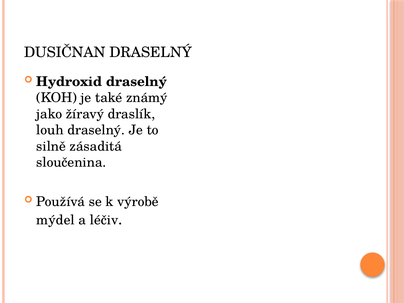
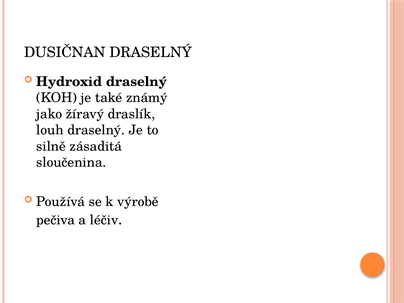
mýdel: mýdel -> pečiva (56, 220)
